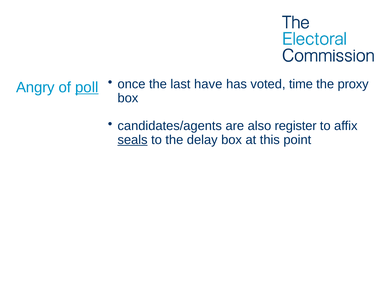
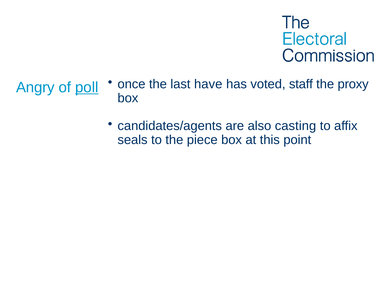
time: time -> staff (301, 84)
register: register -> casting (296, 126)
seals underline: present -> none (133, 140)
delay: delay -> piece (202, 140)
